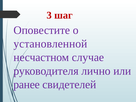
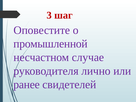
установленной: установленной -> промышленной (50, 44)
